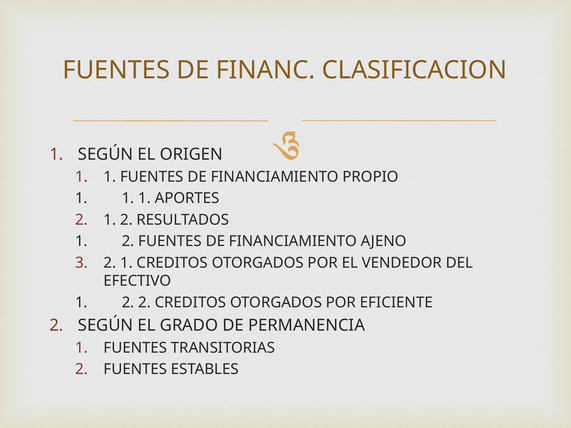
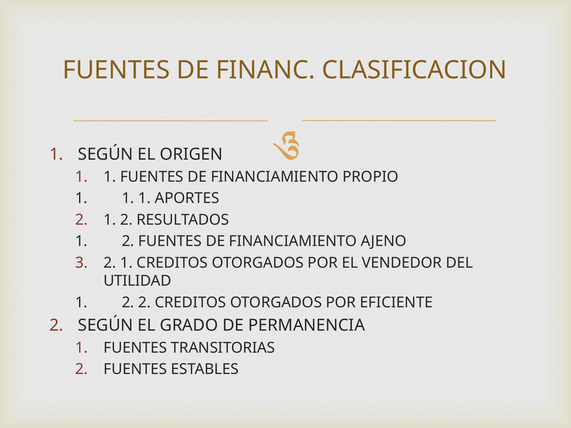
EFECTIVO: EFECTIVO -> UTILIDAD (137, 281)
